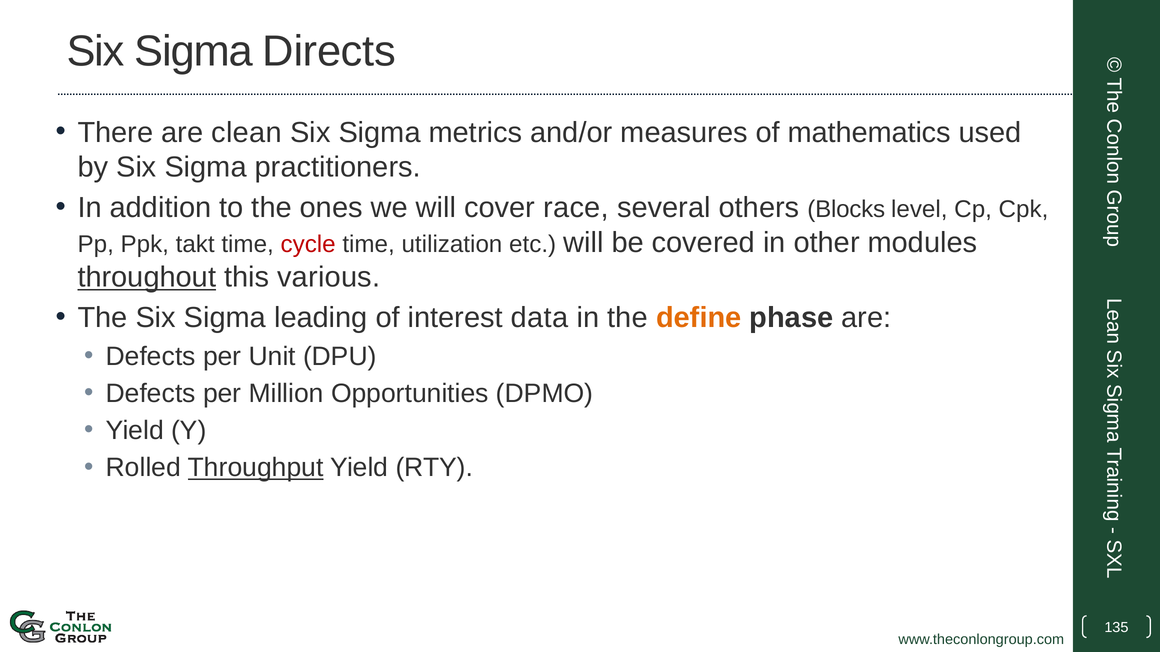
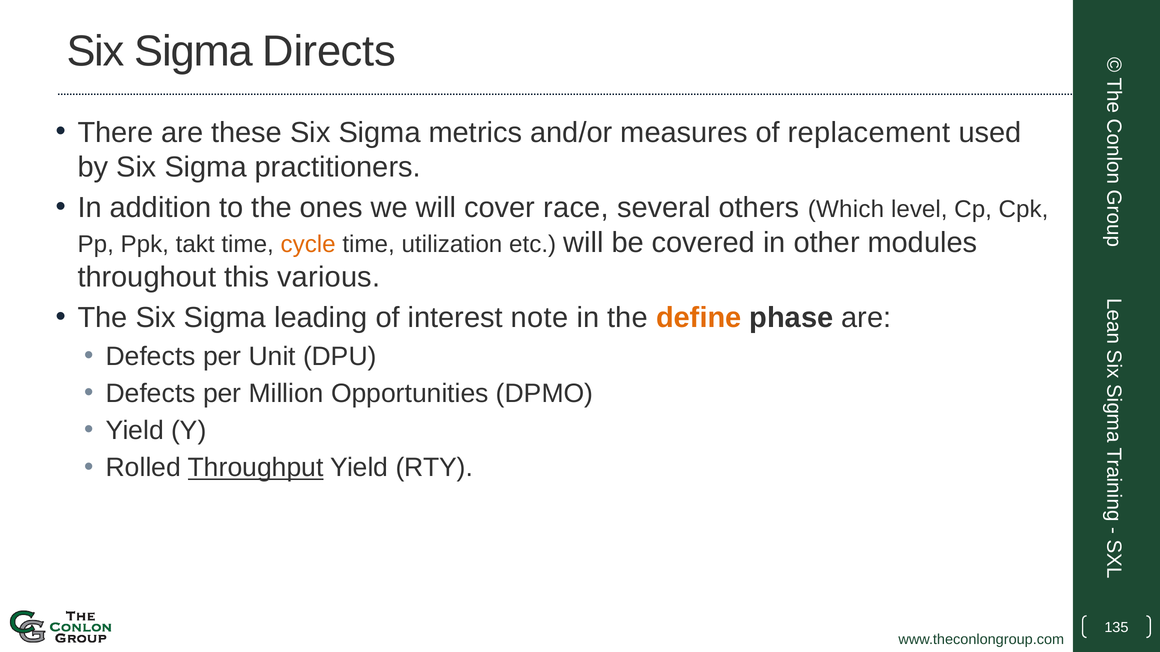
clean: clean -> these (247, 133)
mathematics: mathematics -> replacement (869, 133)
Blocks: Blocks -> Which (846, 210)
cycle colour: red -> orange (308, 244)
throughout underline: present -> none (147, 278)
data: data -> note (540, 318)
